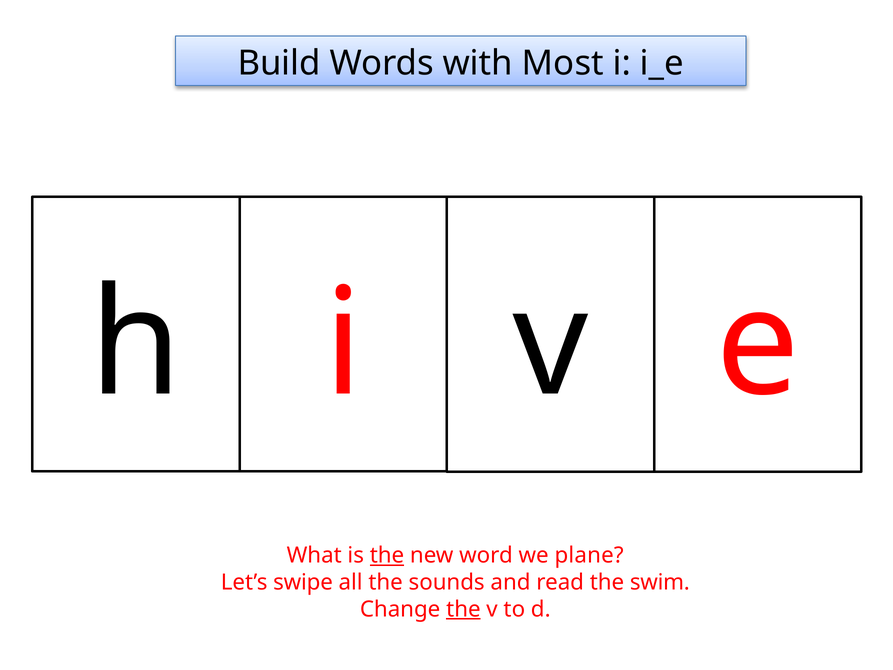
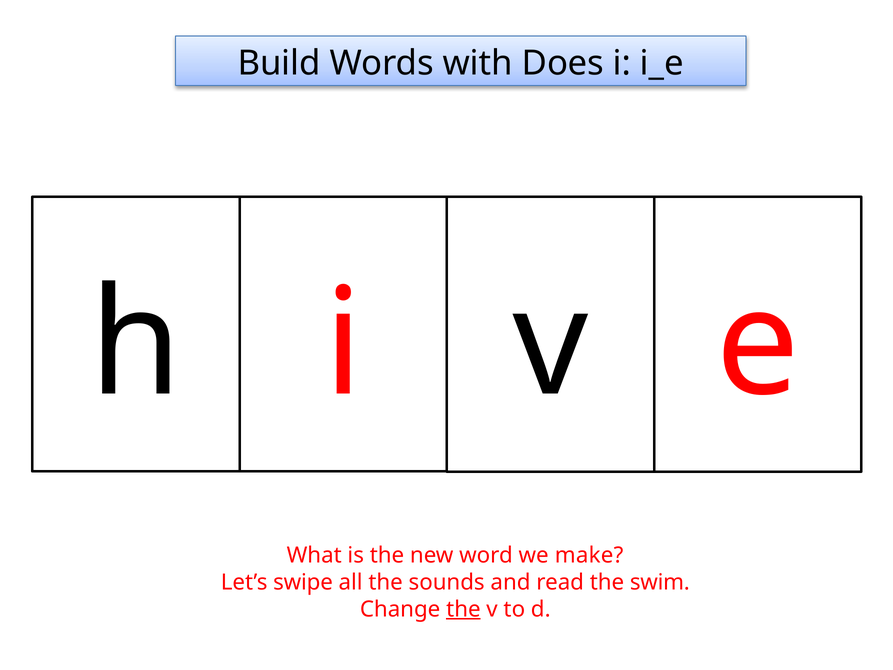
Most: Most -> Does (563, 63)
the underline: present -> none (387, 555)
plane: plane -> make (589, 555)
